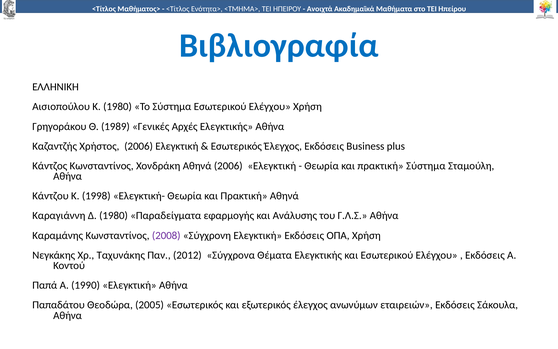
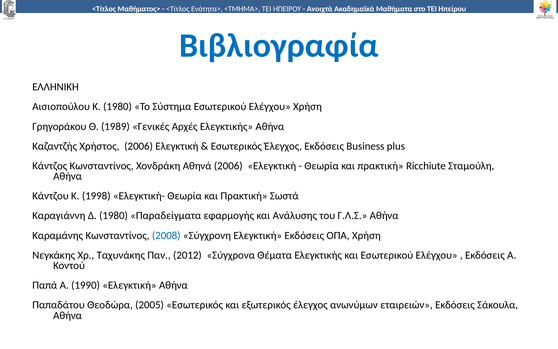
πρακτική Σύστημα: Σύστημα -> Ricchiute (426, 166)
Πρακτική Αθηνά: Αθηνά -> Σωστά (284, 196)
2008 colour: purple -> blue (166, 235)
